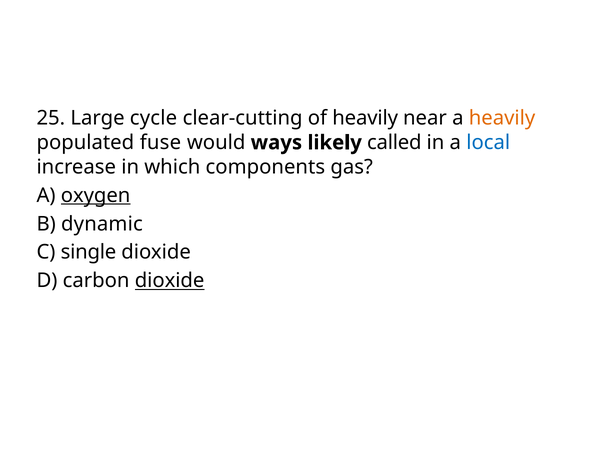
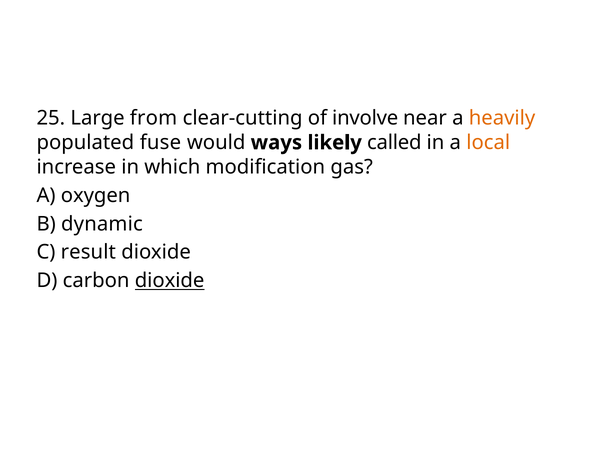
cycle: cycle -> from (153, 118)
of heavily: heavily -> involve (365, 118)
local colour: blue -> orange (488, 143)
components: components -> modification (265, 167)
oxygen underline: present -> none (96, 195)
single: single -> result (88, 252)
